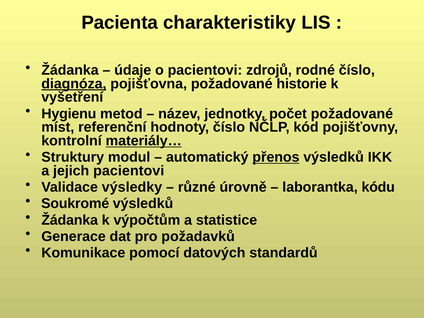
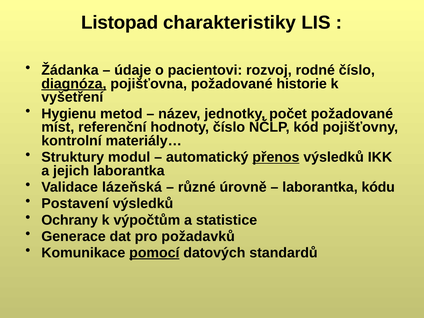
Pacienta: Pacienta -> Listopad (120, 22)
zdrojů: zdrojů -> rozvoj (269, 70)
materiály… underline: present -> none (144, 141)
jejich pacientovi: pacientovi -> laborantka (129, 171)
výsledky: výsledky -> lázeňská (132, 187)
Soukromé: Soukromé -> Postavení (75, 204)
Žádanka: Žádanka -> Ochrany (70, 220)
pomocí underline: none -> present (154, 253)
